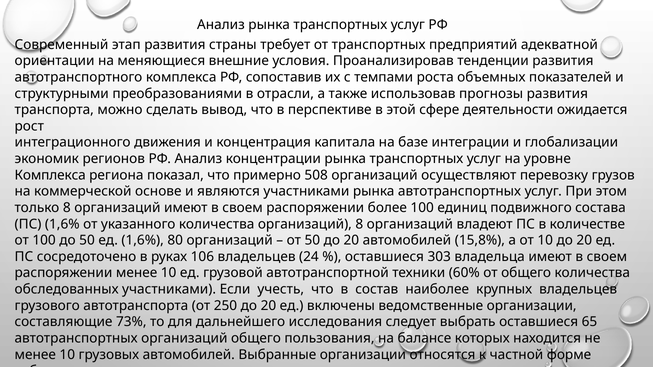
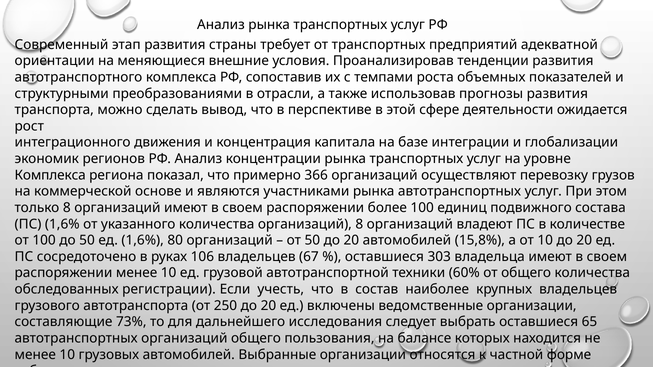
508: 508 -> 366 (316, 175)
24: 24 -> 67 (309, 257)
обследованных участниками: участниками -> регистрации (169, 290)
